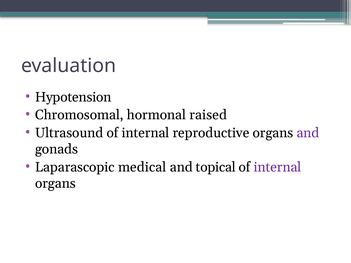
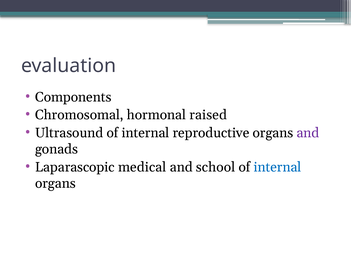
Hypotension: Hypotension -> Components (73, 97)
topical: topical -> school (216, 167)
internal colour: purple -> blue (277, 167)
